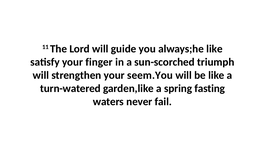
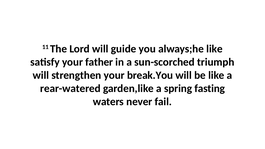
finger: finger -> father (99, 62)
seem.You: seem.You -> break.You (150, 75)
turn-watered: turn-watered -> rear-watered (70, 89)
